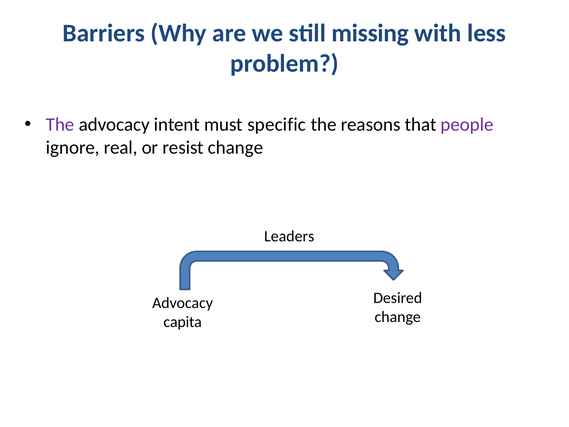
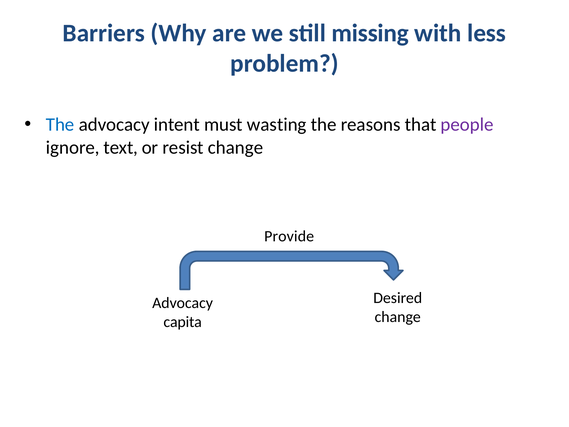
The colour: purple -> blue (60, 125)
specific: specific -> wasting (277, 125)
real: real -> text (121, 147)
Leaders: Leaders -> Provide (289, 236)
